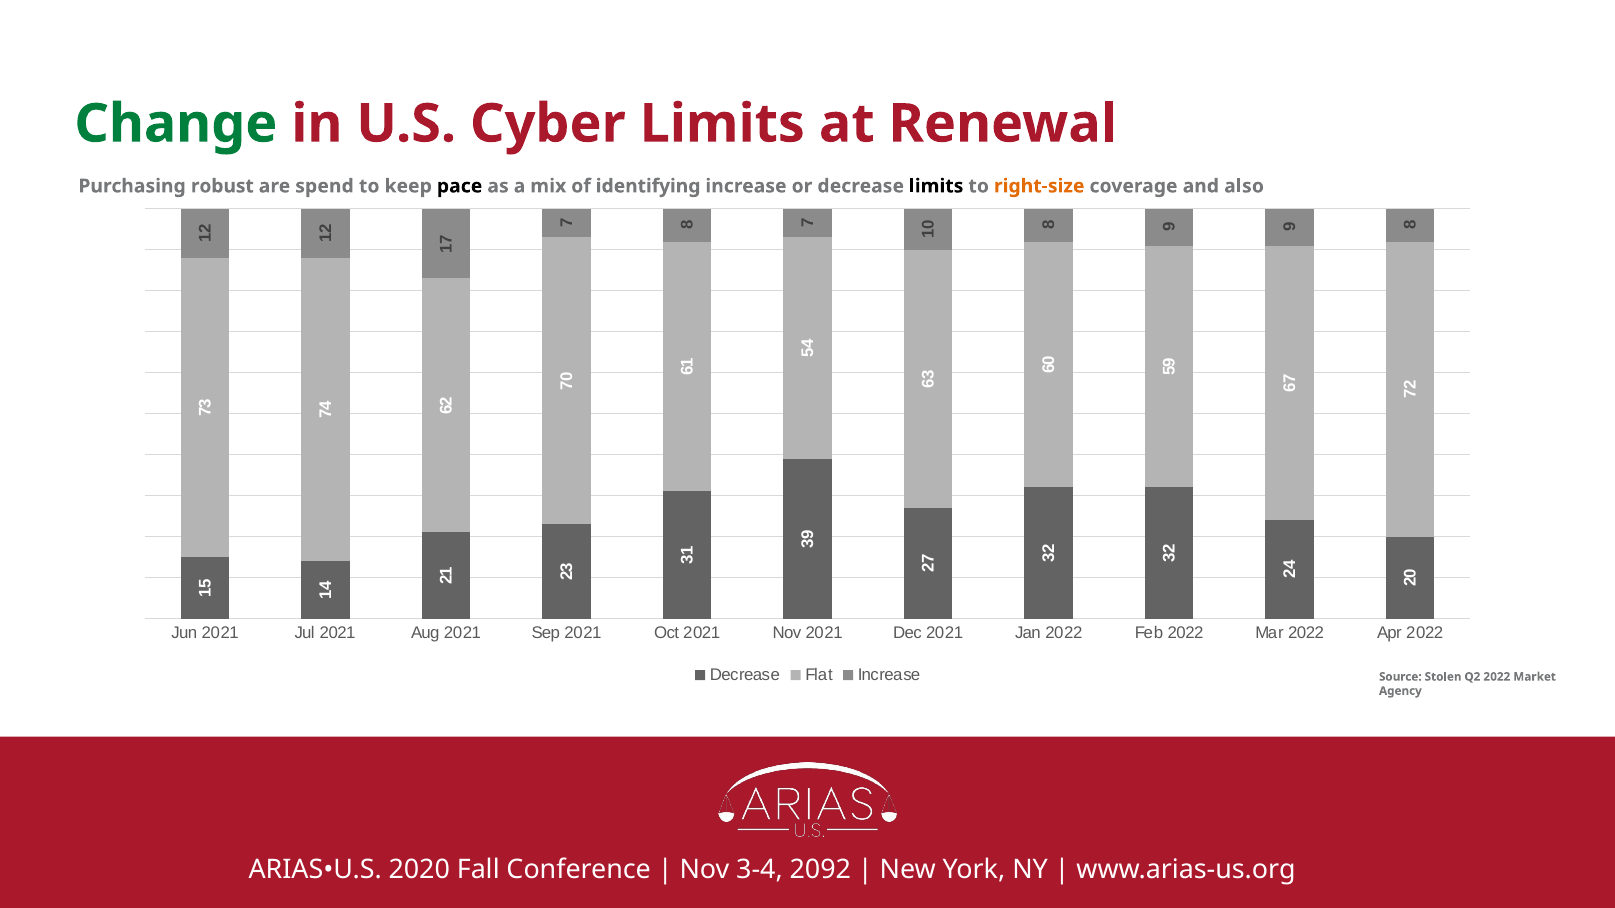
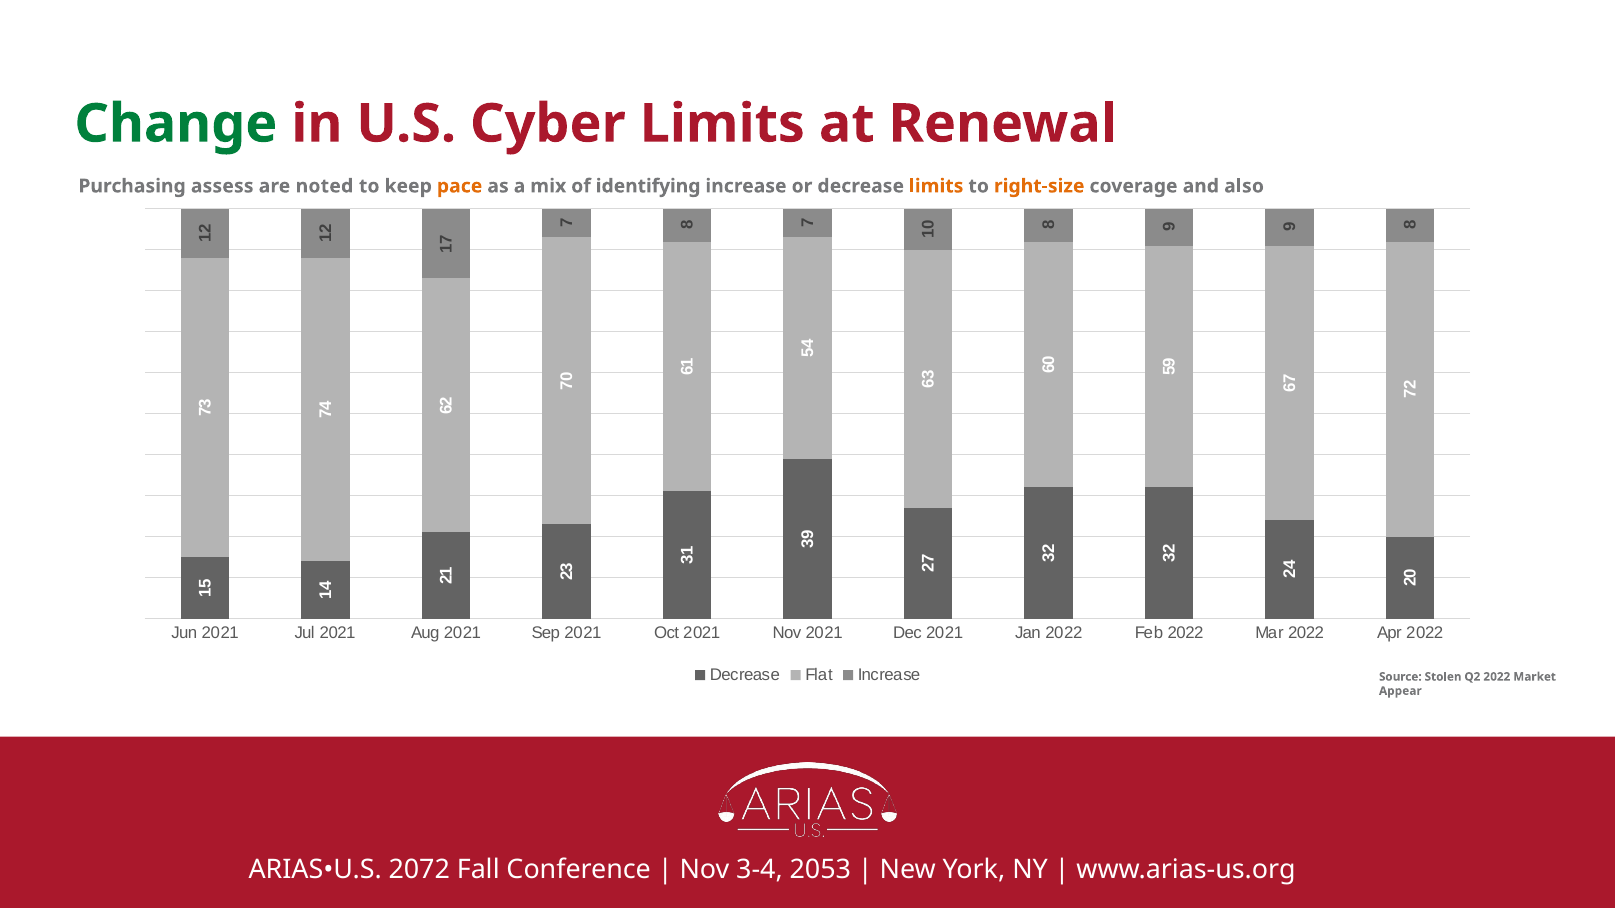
robust: robust -> assess (222, 186)
spend: spend -> noted (324, 186)
pace colour: black -> orange (460, 186)
limits colour: black -> orange (936, 186)
Agency: Agency -> Appear (1400, 691)
2020: 2020 -> 2072 (419, 870)
2092: 2092 -> 2053 (820, 870)
